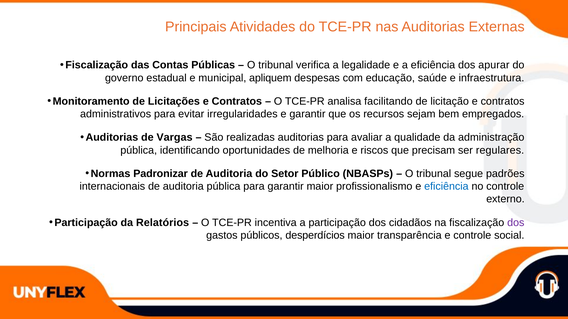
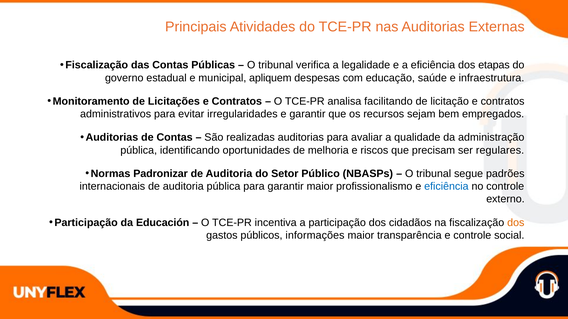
apurar: apurar -> etapas (494, 65)
de Vargas: Vargas -> Contas (175, 138)
Relatórios: Relatórios -> Educación (163, 223)
dos colour: purple -> orange (516, 223)
desperdícios: desperdícios -> informações (315, 236)
